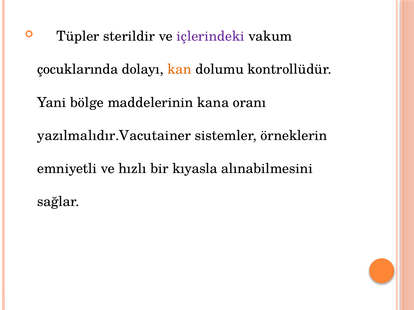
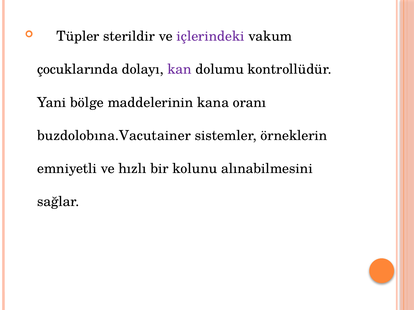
kan colour: orange -> purple (180, 70)
yazılmalıdır.Vacutainer: yazılmalıdır.Vacutainer -> buzdolobına.Vacutainer (114, 136)
kıyasla: kıyasla -> kolunu (195, 169)
